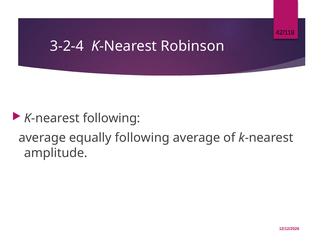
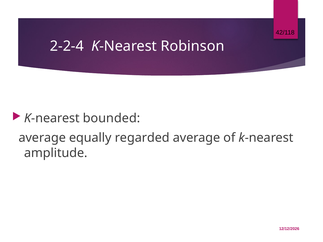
3-2-4: 3-2-4 -> 2-2-4 (67, 46)
K-nearest following: following -> bounded (112, 118)
equally following: following -> regarded (142, 138)
